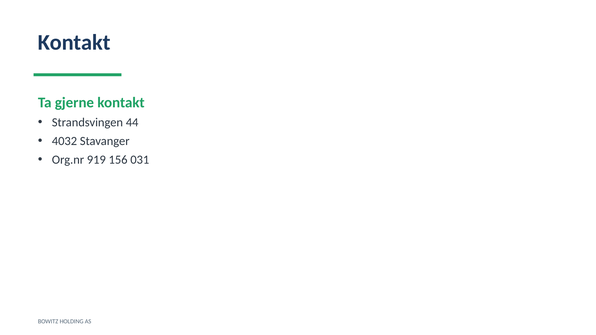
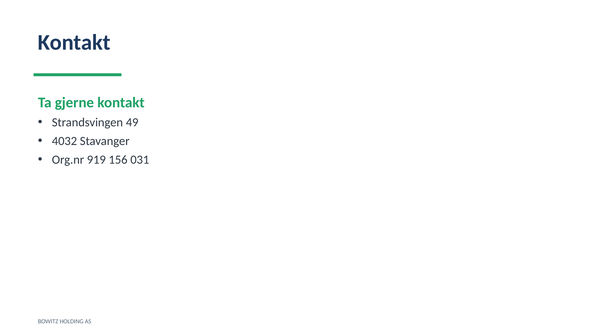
44: 44 -> 49 (132, 123)
